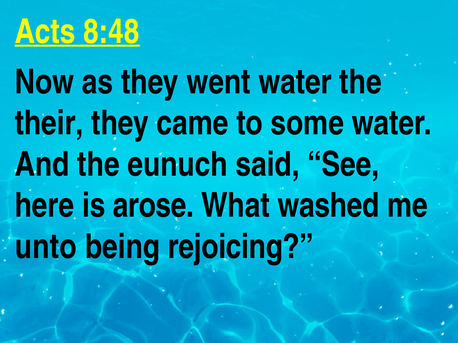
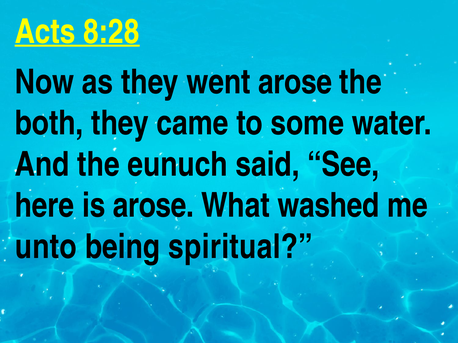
8:48: 8:48 -> 8:28 (111, 32)
went water: water -> arose (295, 82)
their: their -> both (49, 123)
rejoicing: rejoicing -> spiritual (240, 247)
